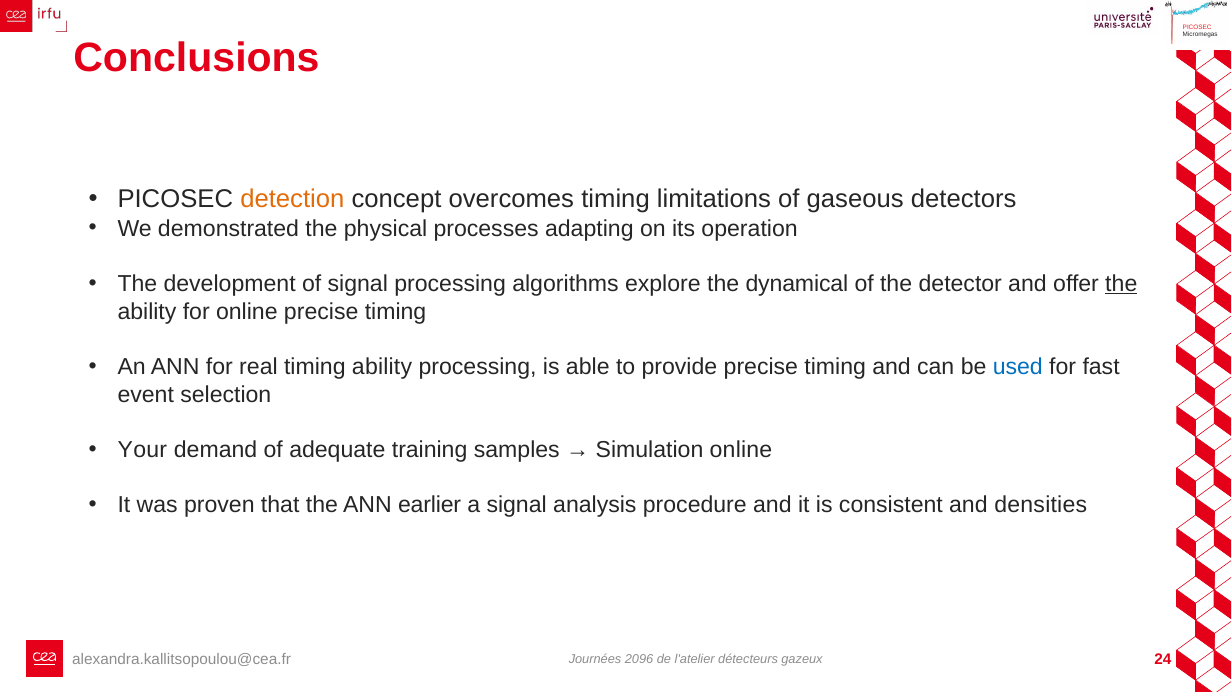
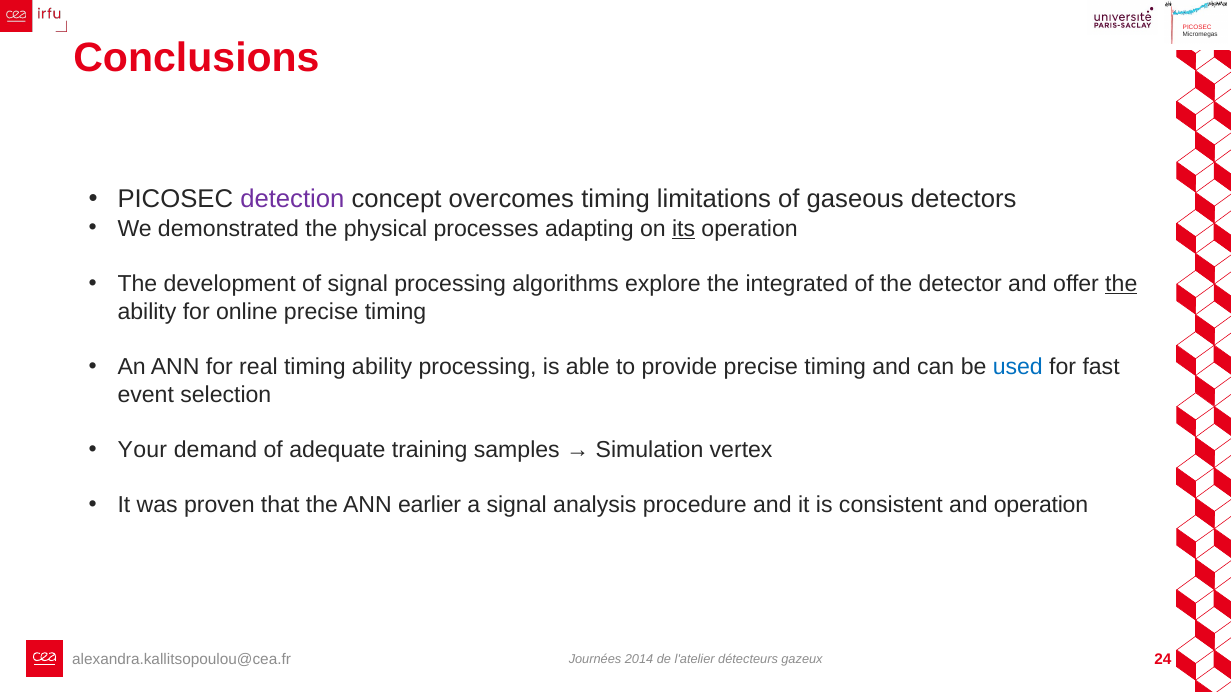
detection colour: orange -> purple (292, 200)
its underline: none -> present (684, 229)
dynamical: dynamical -> integrated (797, 284)
Simulation online: online -> vertex (741, 450)
and densities: densities -> operation (1041, 506)
2096: 2096 -> 2014 (639, 660)
